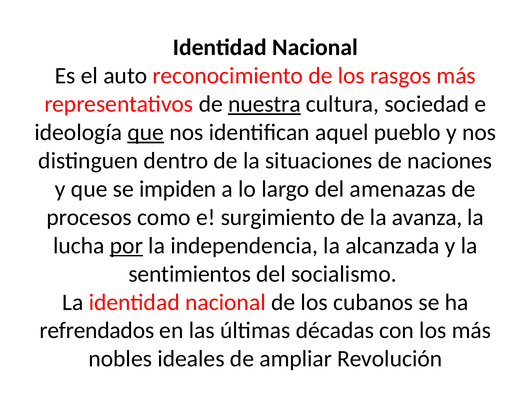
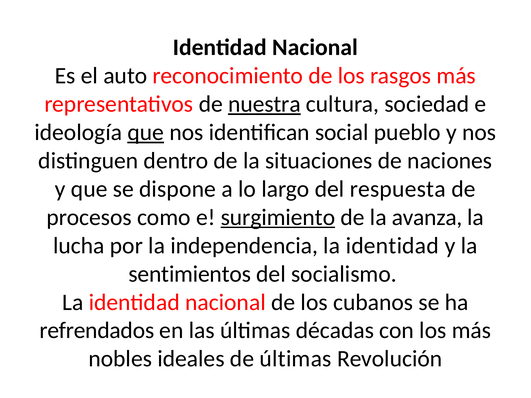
aquel: aquel -> social (342, 132)
impiden: impiden -> dispone (178, 189)
amenazas: amenazas -> respuesta (398, 189)
surgimiento underline: none -> present (278, 217)
por underline: present -> none (126, 246)
independencia la alcanzada: alcanzada -> identidad (392, 246)
de ampliar: ampliar -> últimas (296, 359)
